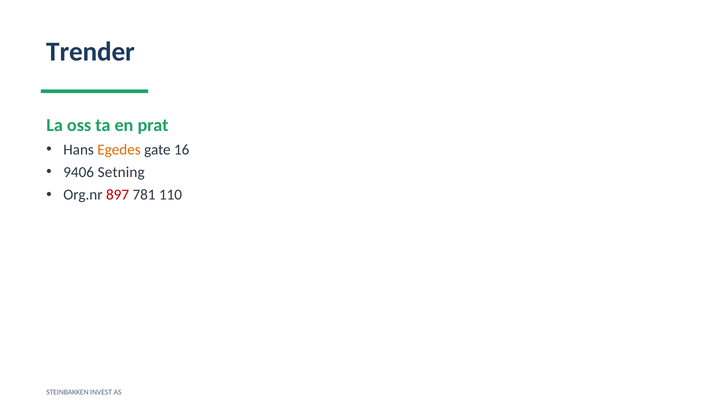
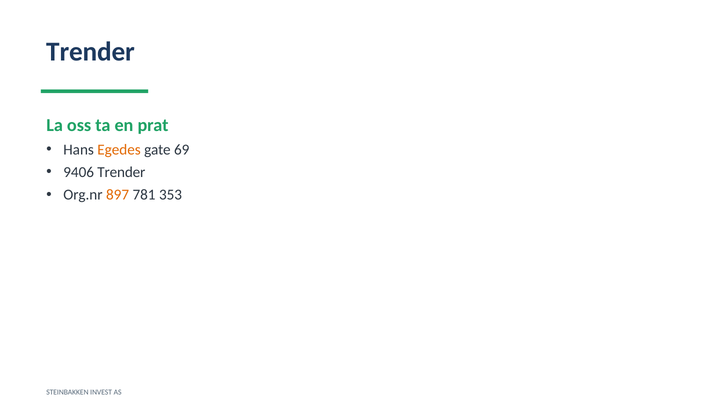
16: 16 -> 69 (182, 149)
9406 Setning: Setning -> Trender (121, 172)
897 colour: red -> orange (118, 195)
110: 110 -> 353 (171, 195)
